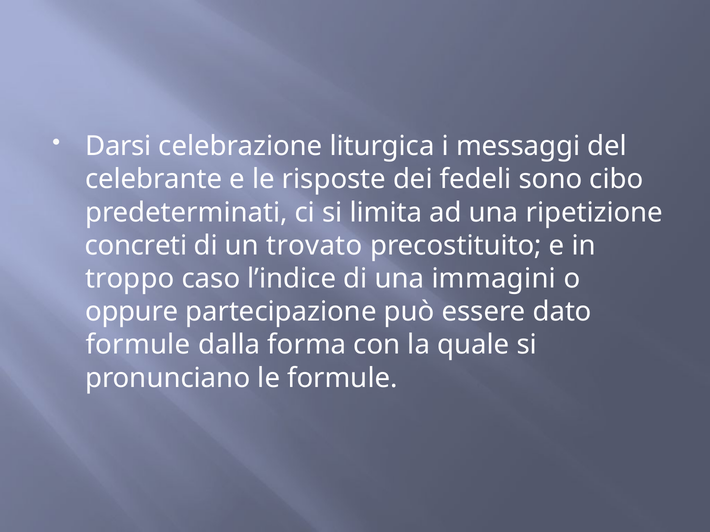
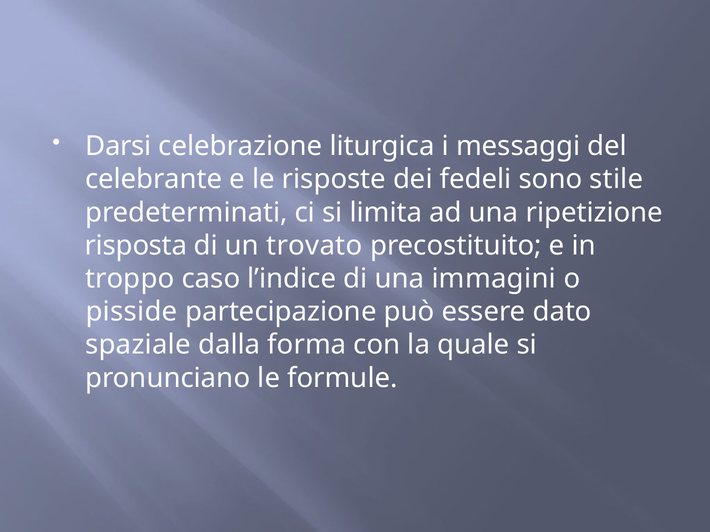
cibo: cibo -> stile (616, 179)
concreti: concreti -> risposta (136, 246)
oppure: oppure -> pisside (131, 312)
formule: formule -> spaziale (138, 345)
